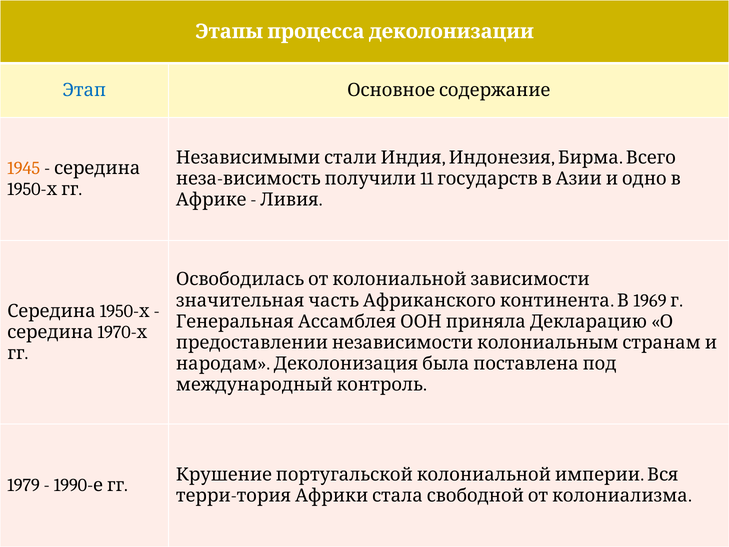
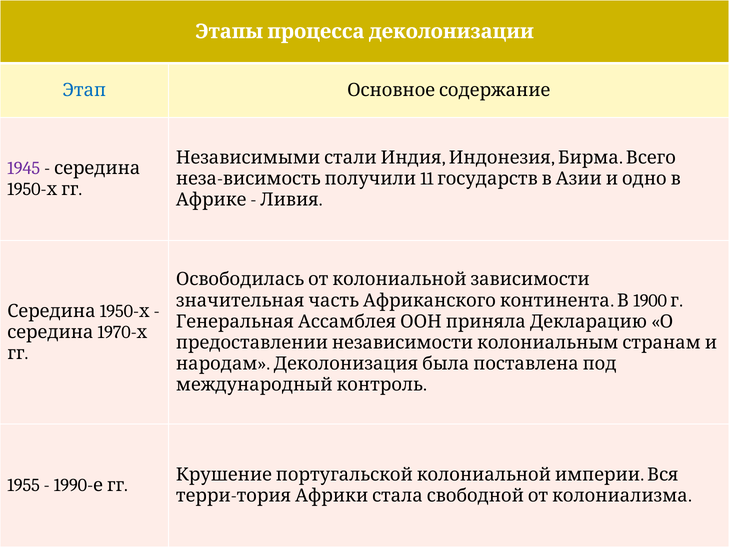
1945 colour: orange -> purple (24, 168)
1969: 1969 -> 1900 (650, 300)
1979: 1979 -> 1955 (24, 485)
